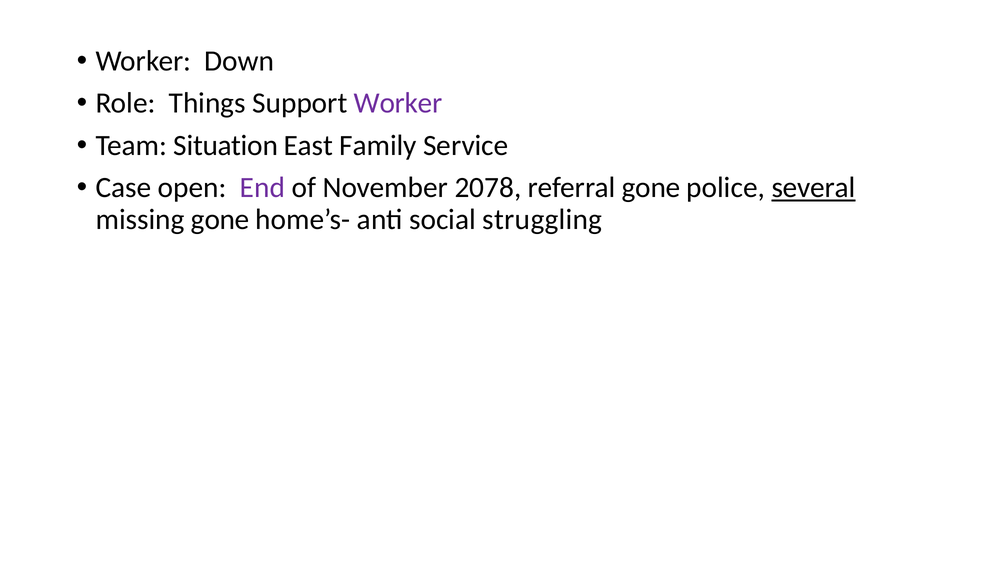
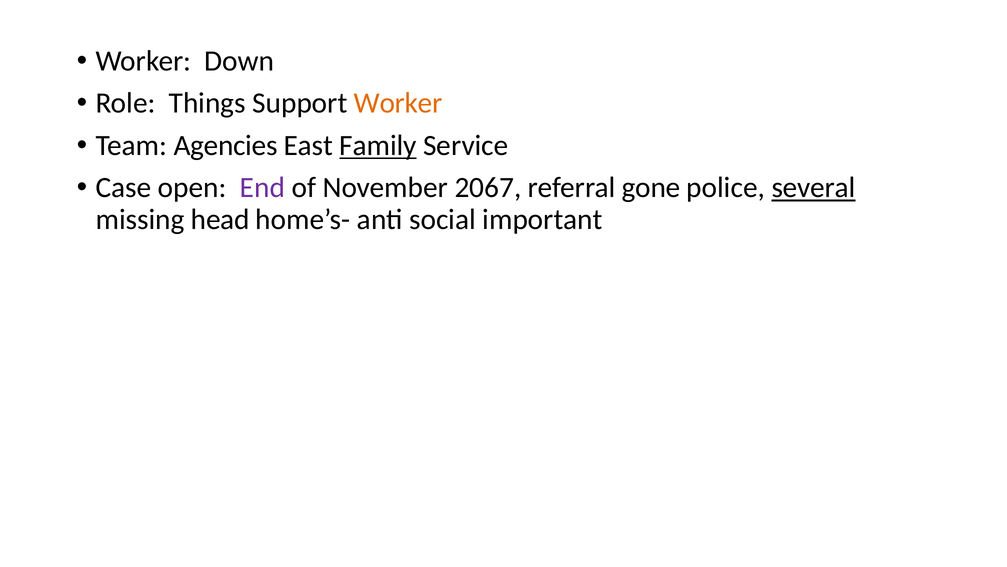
Worker colour: purple -> orange (398, 103)
Situation: Situation -> Agencies (226, 145)
Family underline: none -> present (378, 145)
2078: 2078 -> 2067 (488, 188)
missing gone: gone -> head (220, 219)
struggling: struggling -> important (542, 219)
